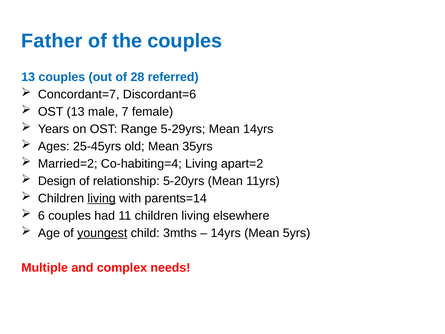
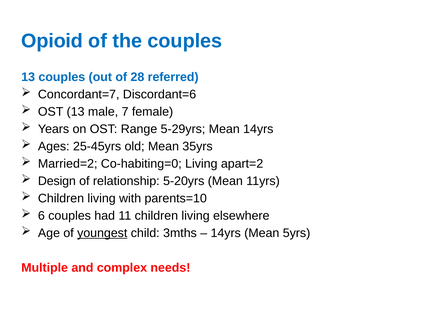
Father: Father -> Opioid (52, 41)
Co-habiting=4: Co-habiting=4 -> Co-habiting=0 (141, 164)
living underline: present -> none (102, 198)
parents=14: parents=14 -> parents=10 (176, 198)
